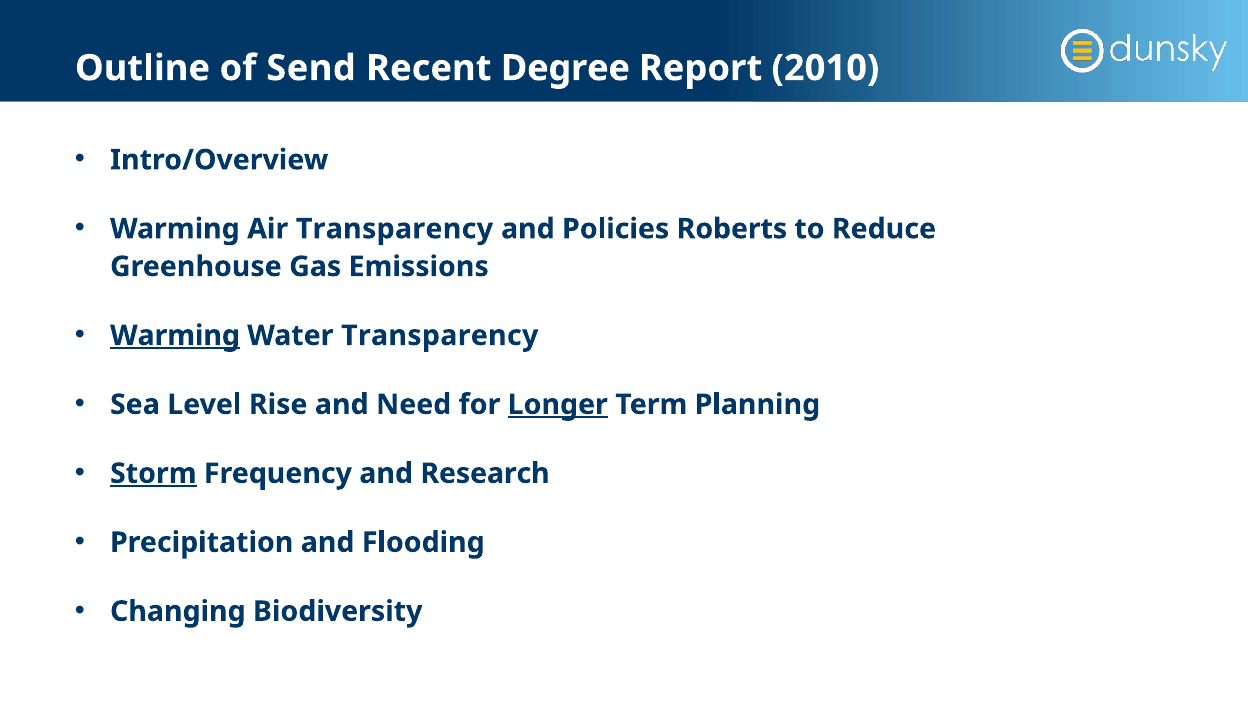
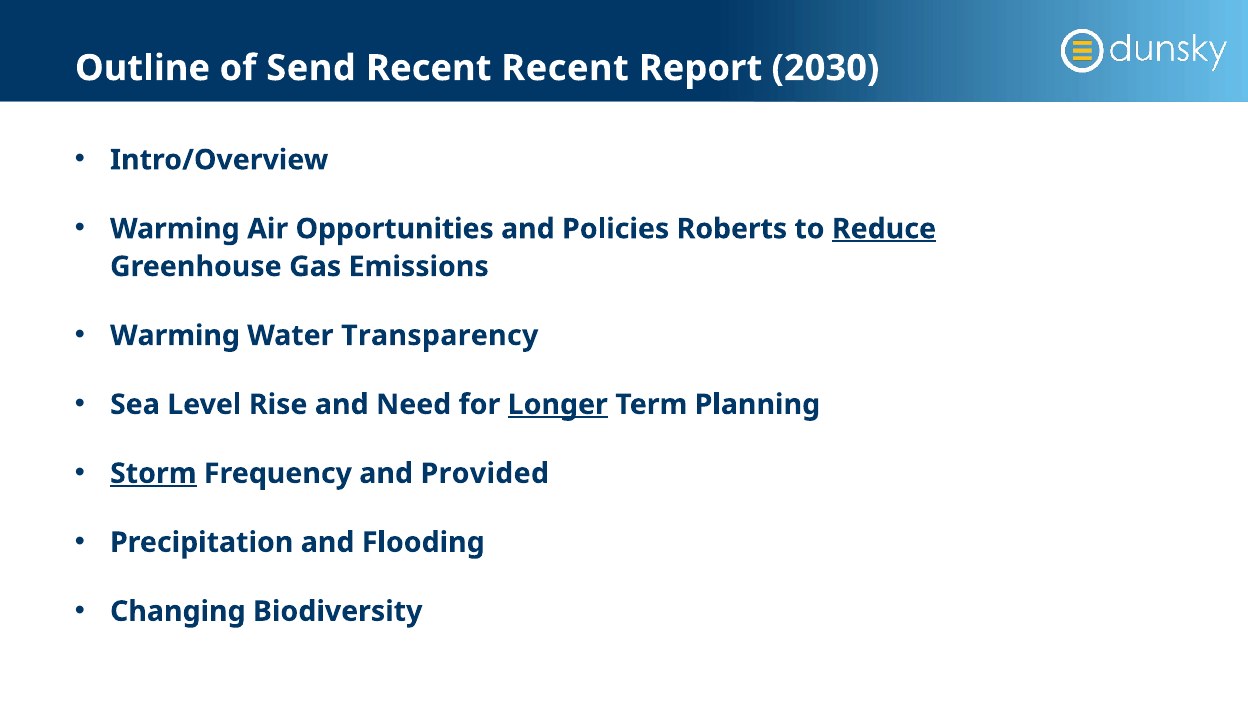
Recent Degree: Degree -> Recent (565, 68)
2010: 2010 -> 2030 (825, 68)
Air Transparency: Transparency -> Opportunities (395, 229)
Reduce underline: none -> present (884, 229)
Warming underline: present -> none (175, 336)
Research: Research -> Provided (485, 473)
